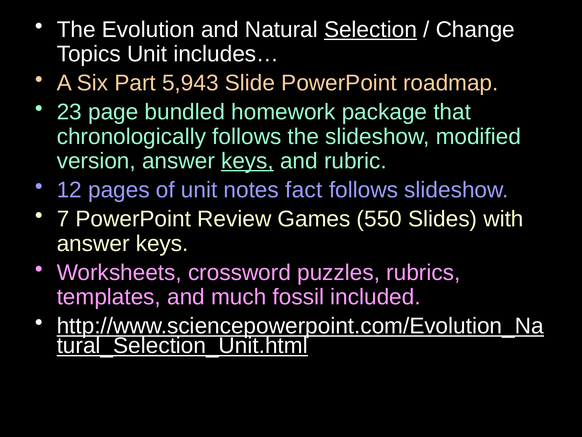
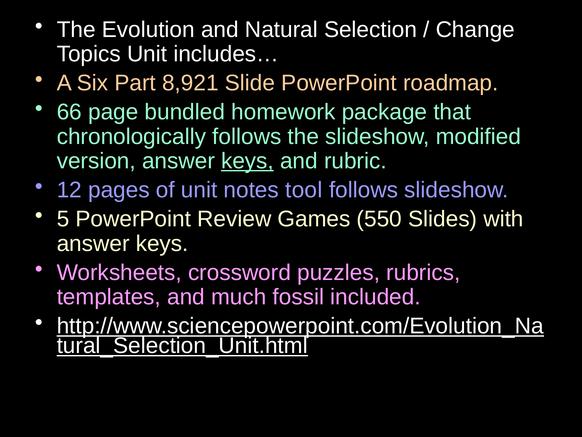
Selection underline: present -> none (370, 30)
5,943: 5,943 -> 8,921 (190, 83)
23: 23 -> 66 (69, 112)
fact: fact -> tool (304, 190)
7: 7 -> 5 (63, 219)
